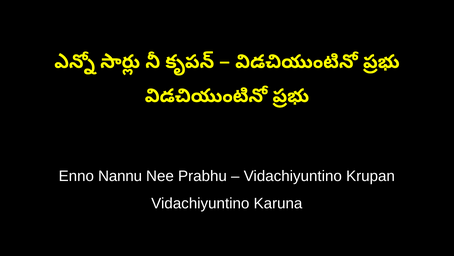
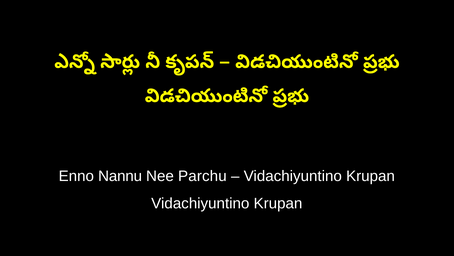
Prabhu: Prabhu -> Parchu (202, 176)
Karuna: Karuna -> Krupan (278, 203)
